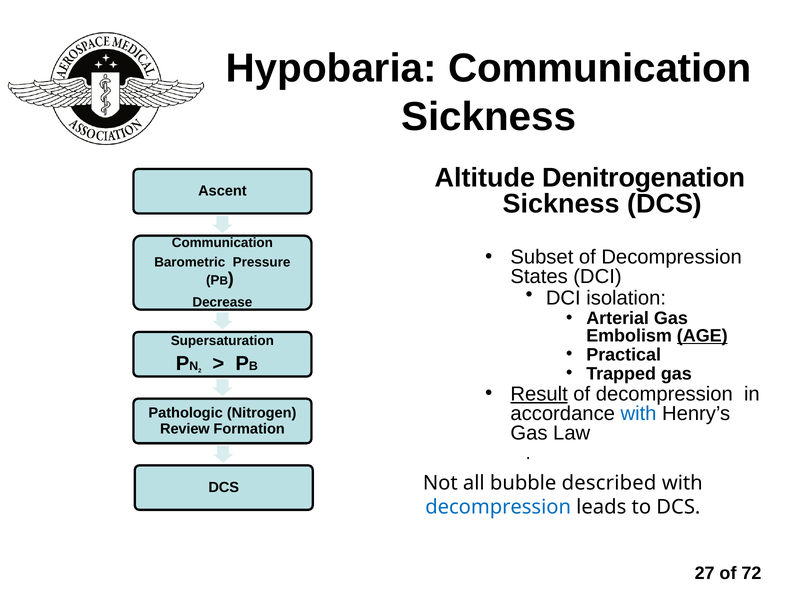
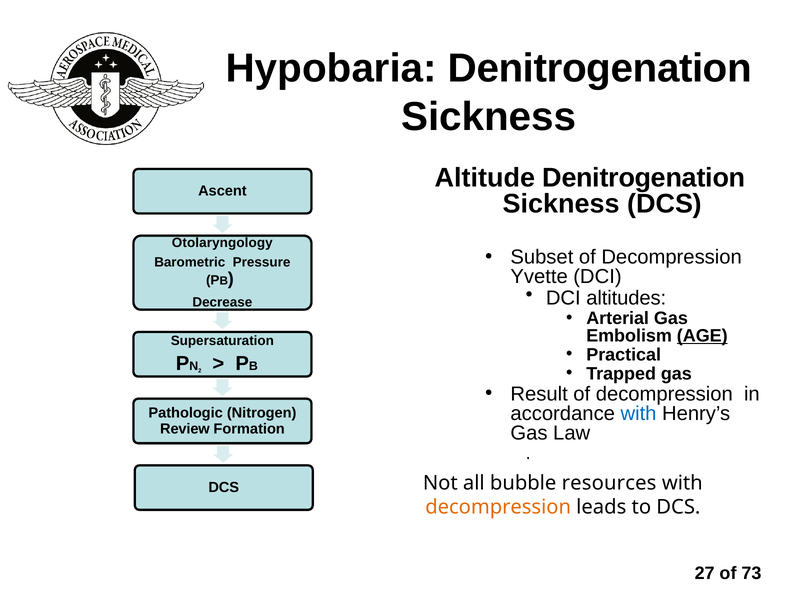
Hypobaria Communication: Communication -> Denitrogenation (600, 68)
Communication: Communication -> Otolaryngology (222, 243)
States: States -> Yvette (539, 277)
isolation: isolation -> altitudes (626, 298)
Result underline: present -> none (539, 394)
described: described -> resources (609, 483)
decompression colour: blue -> orange (498, 507)
72: 72 -> 73 (751, 573)
